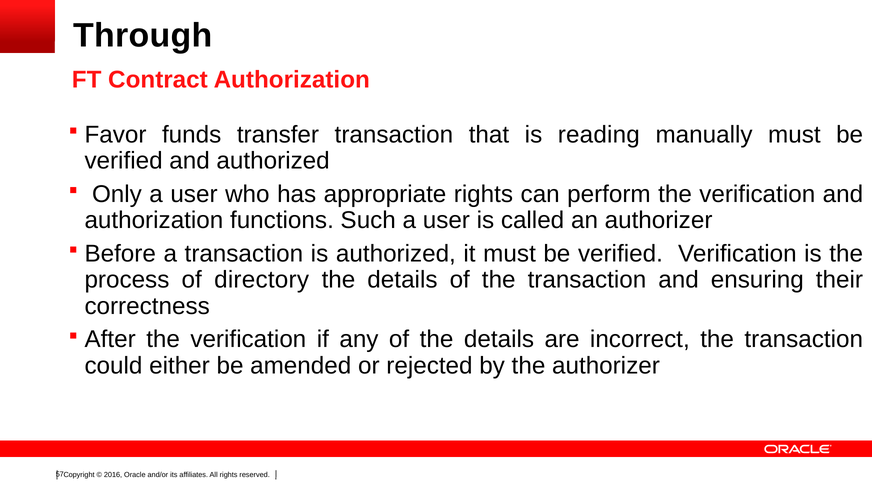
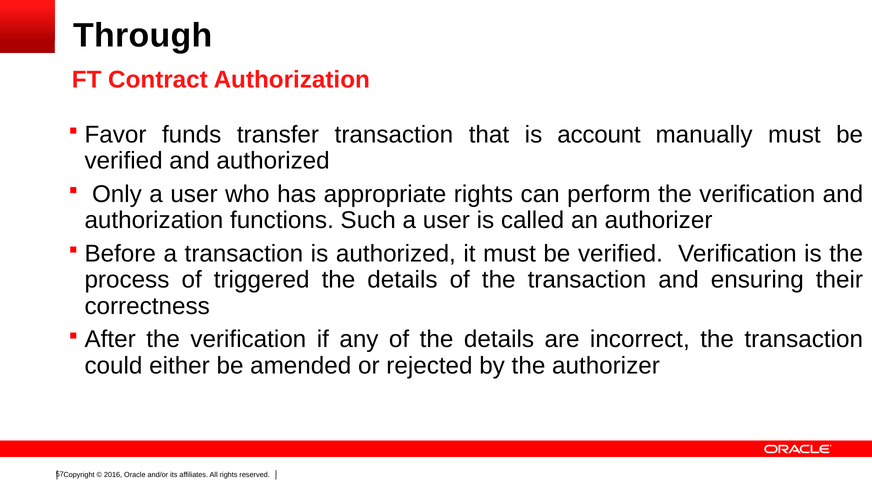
reading: reading -> account (599, 135)
directory: directory -> triggered (262, 280)
